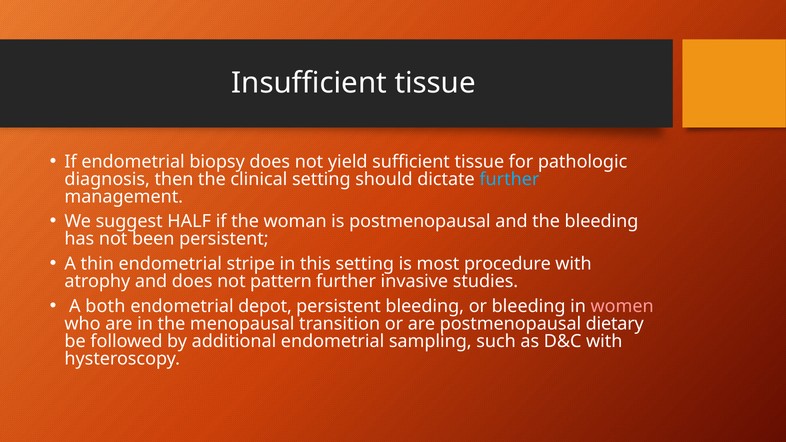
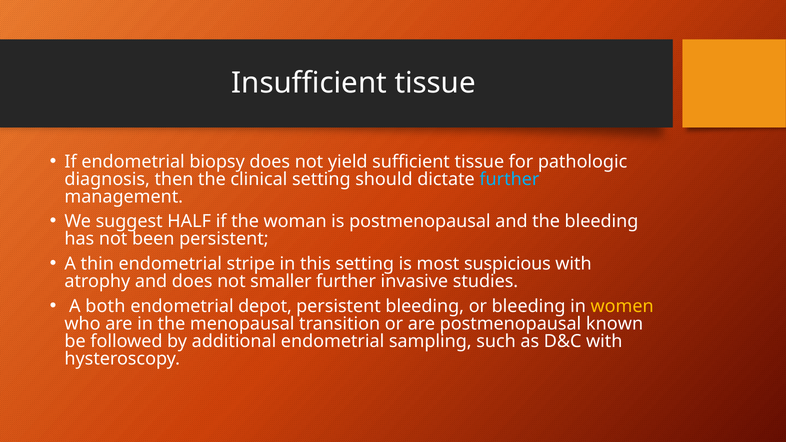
procedure: procedure -> suspicious (507, 264)
pattern: pattern -> smaller (281, 281)
women colour: pink -> yellow (622, 306)
dietary: dietary -> known (615, 324)
